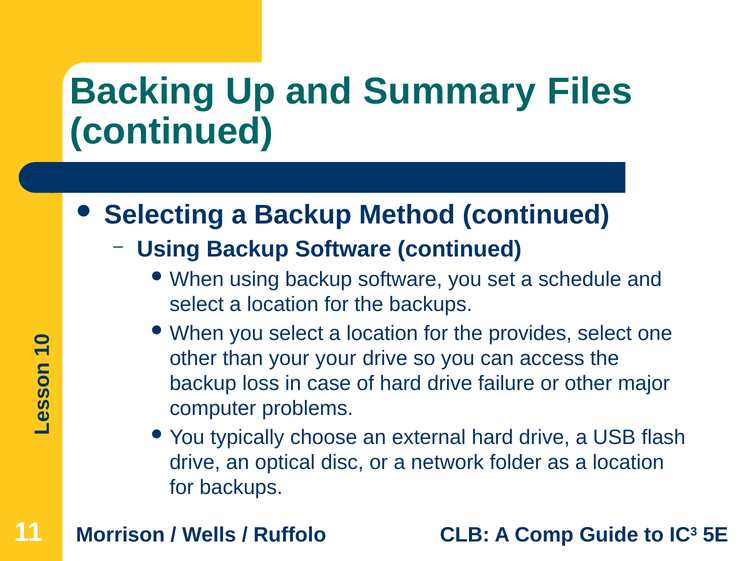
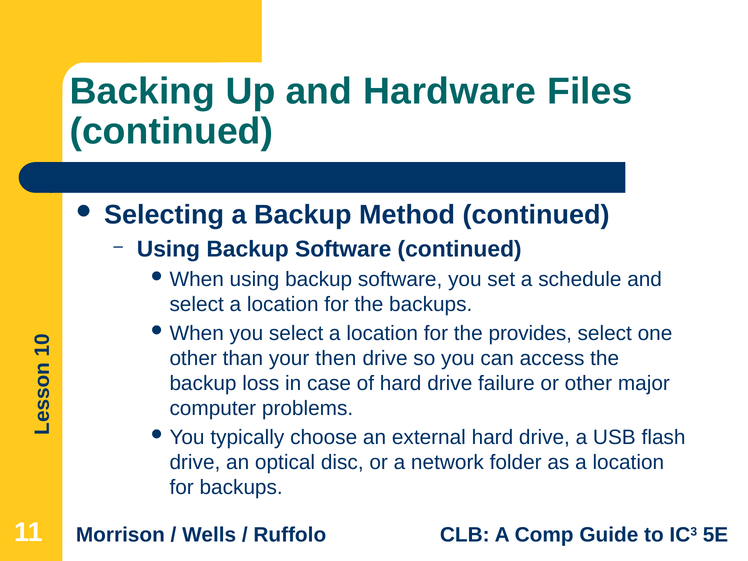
Summary: Summary -> Hardware (450, 91)
your your: your -> then (336, 358)
